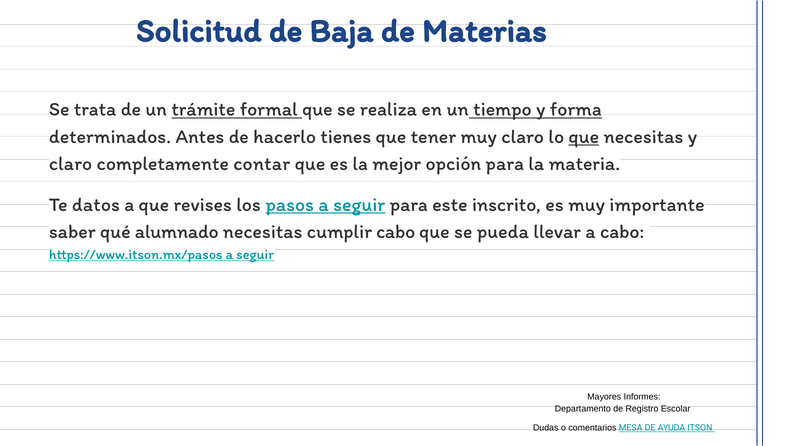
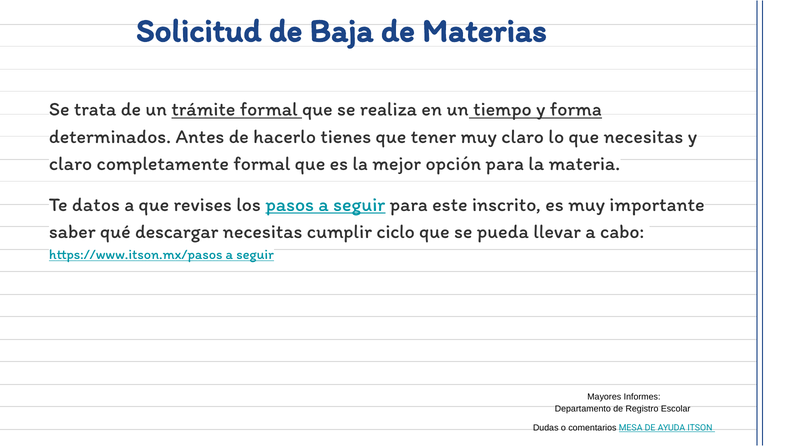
que underline: present -> none (584, 137)
completamente contar: contar -> formal (262, 164)
alumnado: alumnado -> descargar (177, 232)
cumplir cabo: cabo -> ciclo (396, 232)
